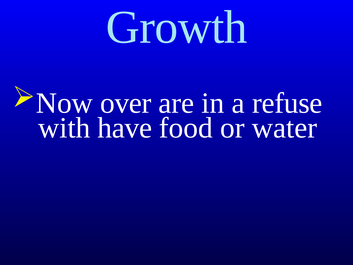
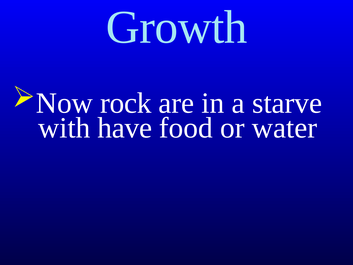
over: over -> rock (126, 103)
refuse: refuse -> starve (287, 103)
